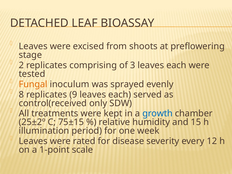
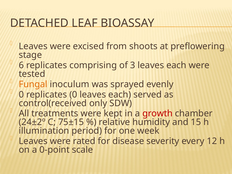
2: 2 -> 6 (21, 65)
8: 8 -> 0 (21, 95)
replicates 9: 9 -> 0 (73, 95)
growth colour: blue -> red (158, 114)
25±2º: 25±2º -> 24±2º (32, 122)
1-point: 1-point -> 0-point (55, 150)
